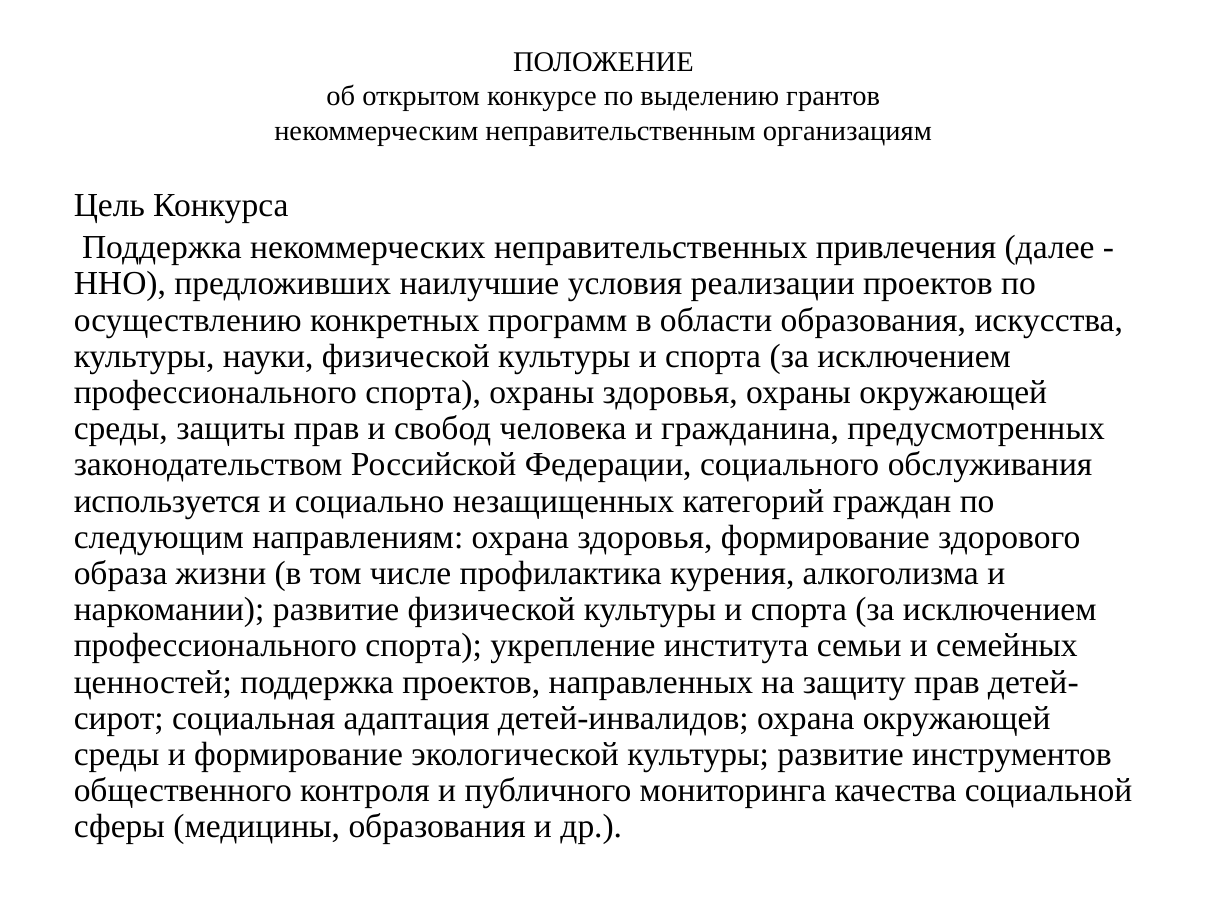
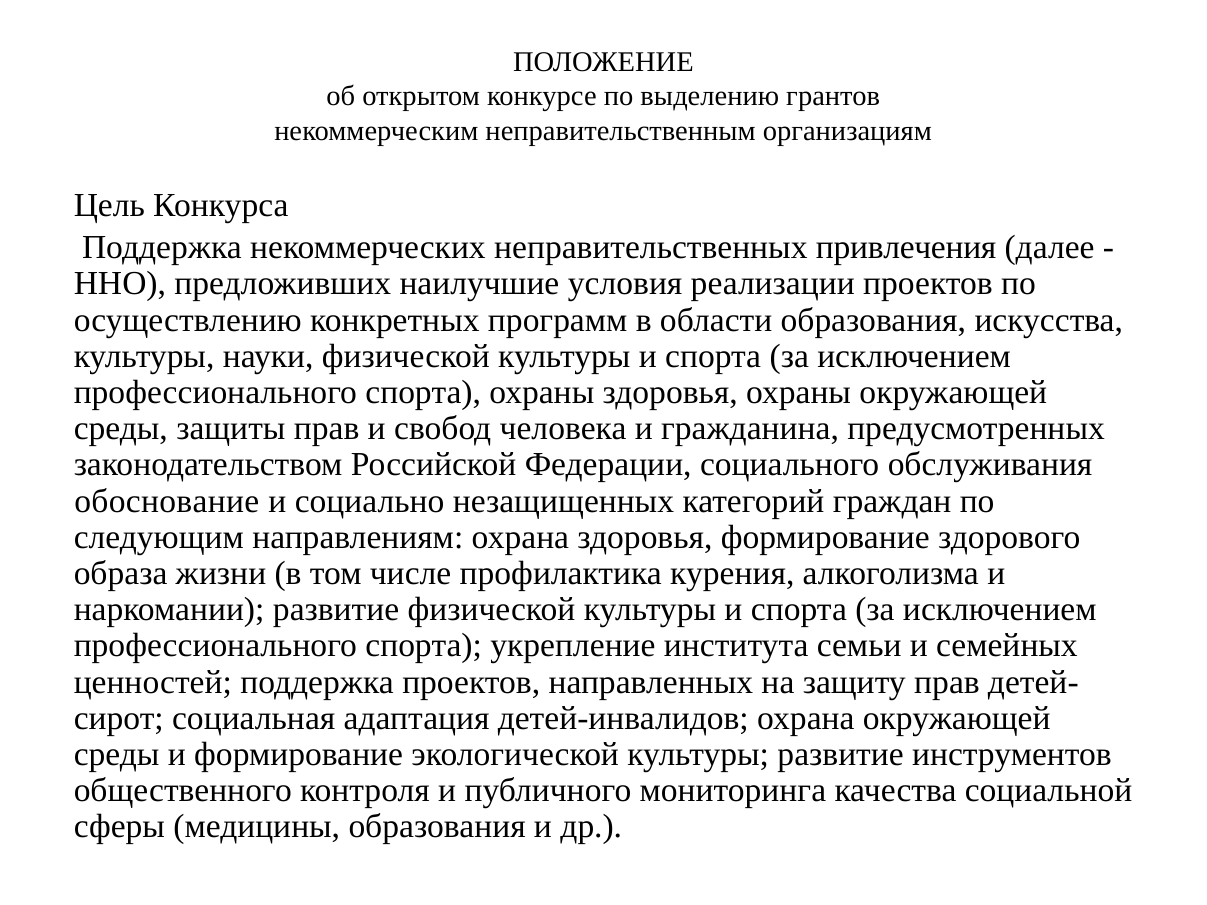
используется: используется -> обоснование (167, 501)
